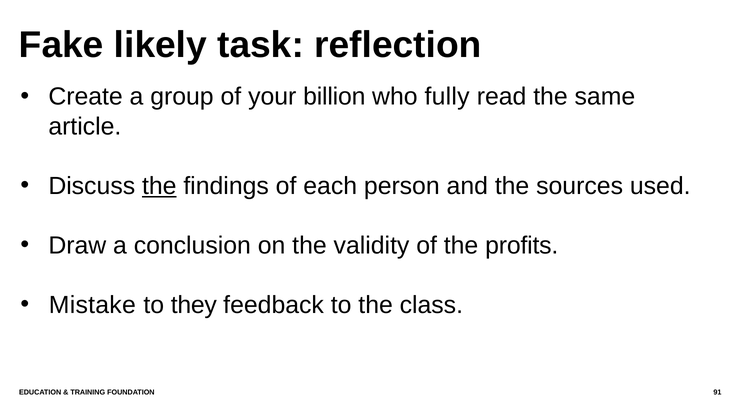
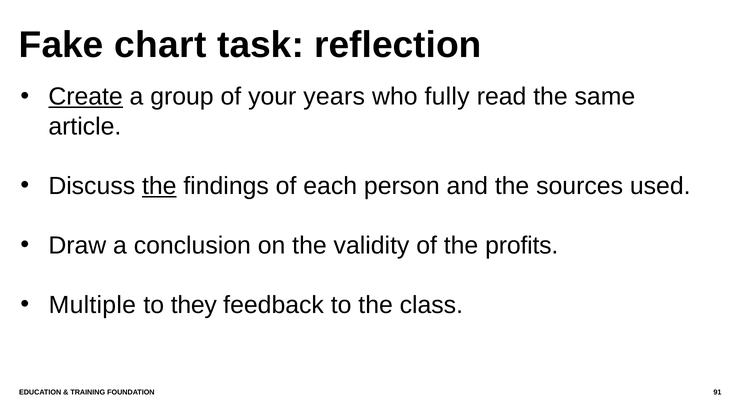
likely: likely -> chart (160, 45)
Create underline: none -> present (86, 97)
billion: billion -> years (334, 97)
Mistake: Mistake -> Multiple (92, 305)
